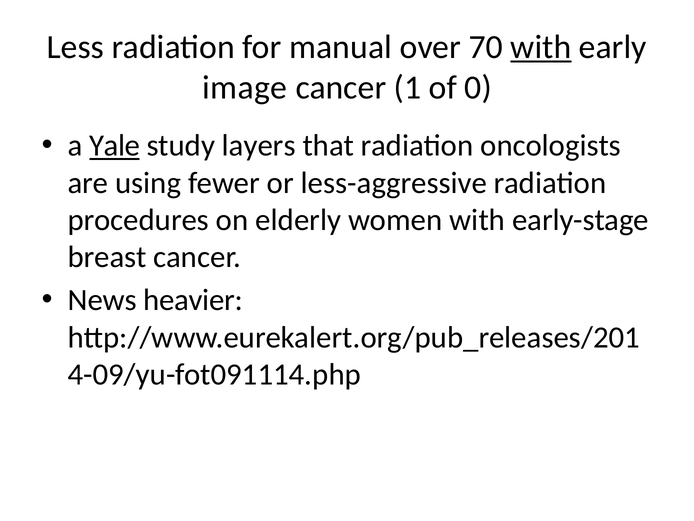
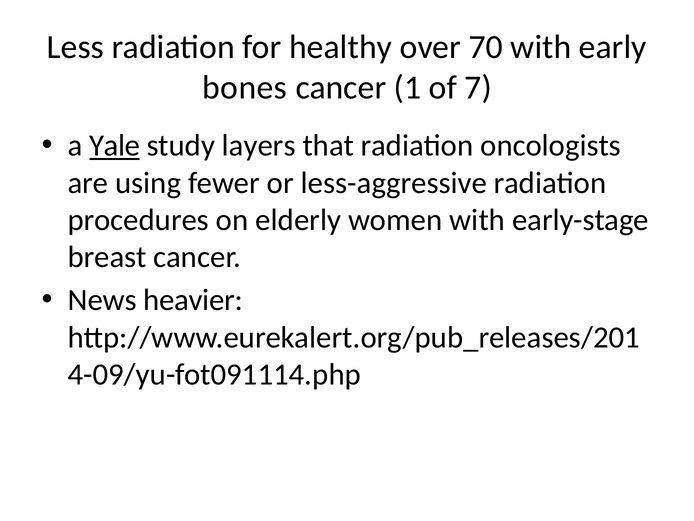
manual: manual -> healthy (341, 47)
with underline: present -> none (541, 47)
image: image -> bones (245, 87)
0: 0 -> 7 (478, 87)
